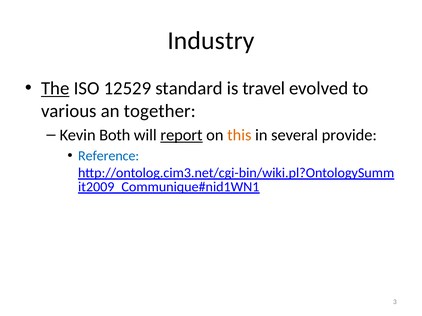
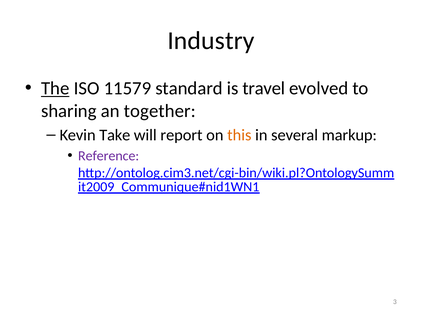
12529: 12529 -> 11579 (127, 89)
various: various -> sharing (69, 111)
Both: Both -> Take (115, 135)
report underline: present -> none (181, 135)
provide: provide -> markup (349, 135)
Reference colour: blue -> purple (109, 156)
